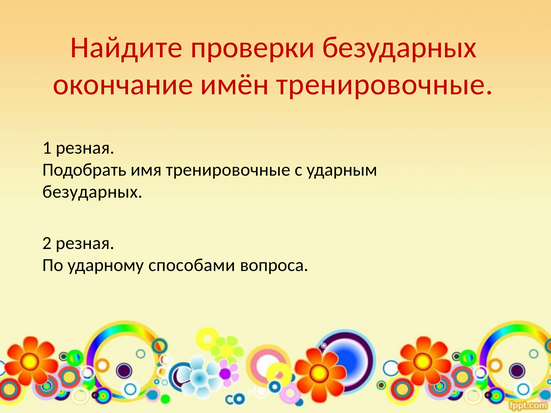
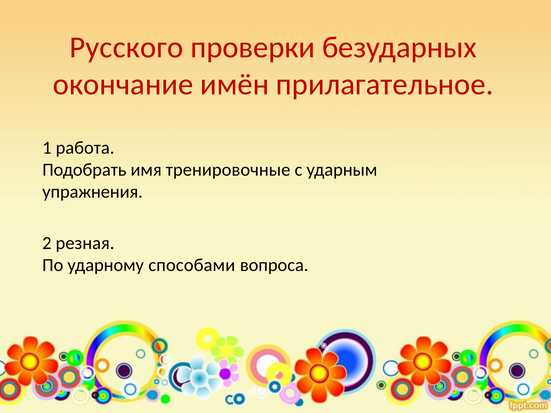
Найдите: Найдите -> Русского (127, 48)
имён тренировочные: тренировочные -> прилагательное (385, 84)
1 резная: резная -> работа (85, 148)
безударных: безударных -> упражнения (93, 192)
